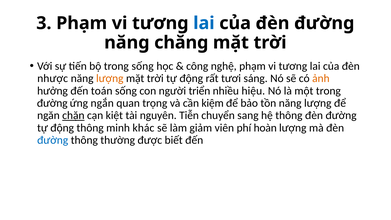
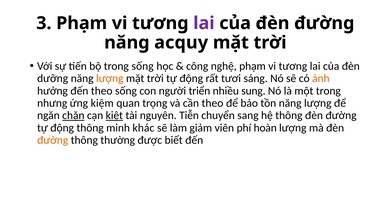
lai colour: blue -> purple (204, 23)
chăng: chăng -> acquy (181, 43)
nhược: nhược -> dưỡng (53, 78)
đến toán: toán -> theo (102, 91)
hiệu: hiệu -> sung (253, 91)
đường: đường -> nhưng (52, 103)
ngắn: ngắn -> kiệm (102, 103)
cần kiệm: kiệm -> theo (212, 103)
kiệt underline: none -> present (114, 115)
đường colour: blue -> orange (53, 140)
